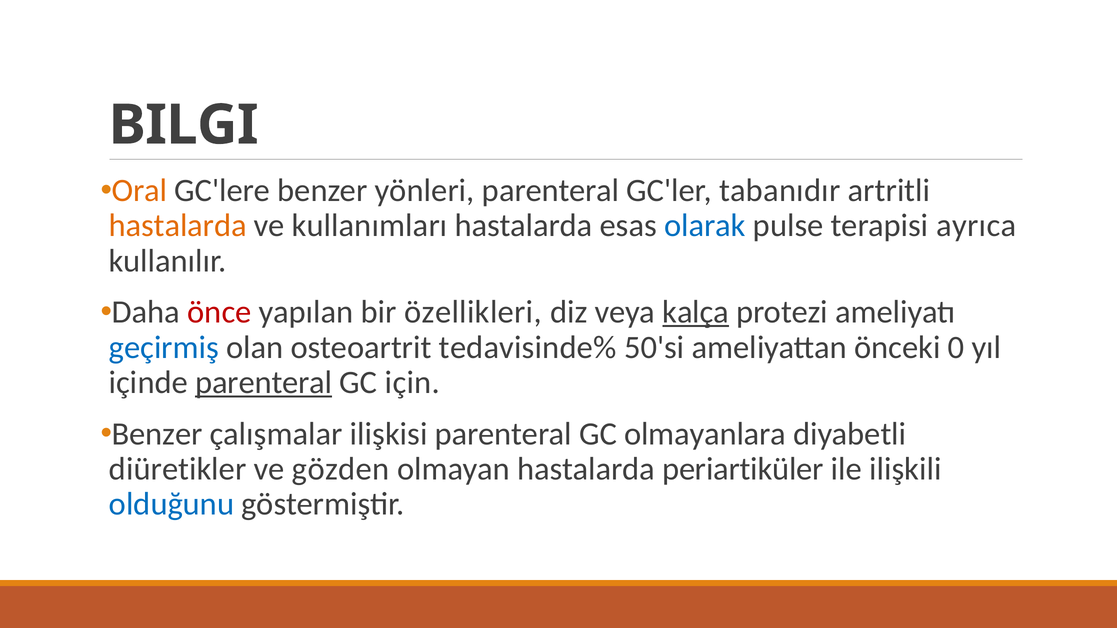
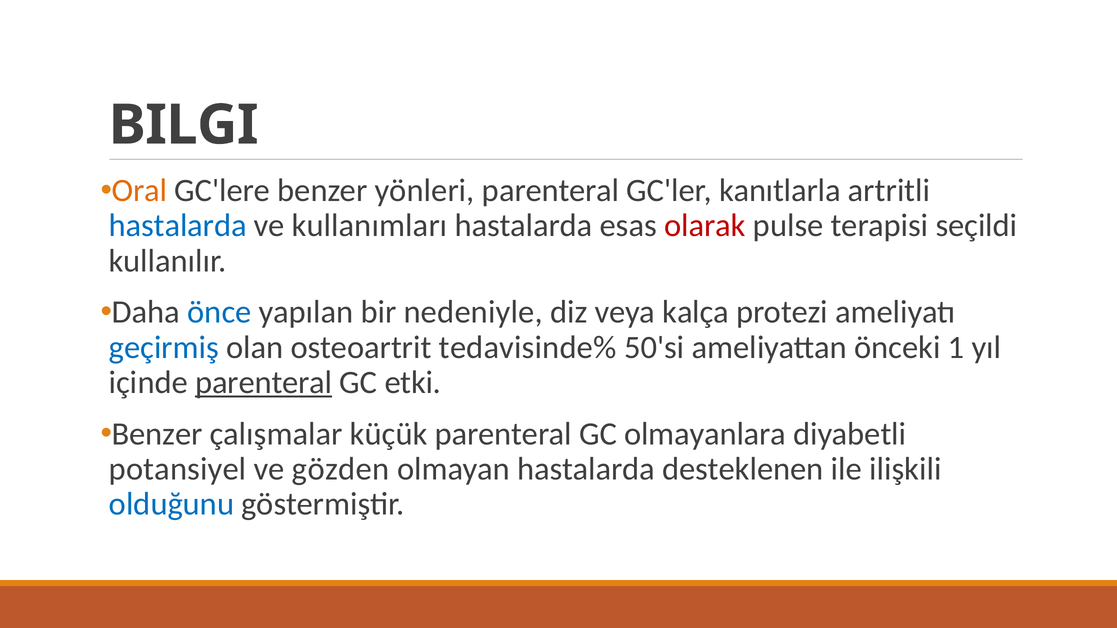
tabanıdır: tabanıdır -> kanıtlarla (780, 191)
hastalarda colour: orange -> blue (178, 226)
olarak colour: blue -> red (705, 226)
ayrıca: ayrıca -> seçildi (976, 226)
önce colour: red -> blue (219, 312)
özellikleri: özellikleri -> nedeniyle (473, 312)
kalça underline: present -> none (696, 312)
0: 0 -> 1 (956, 347)
için: için -> etki (413, 383)
ilişkisi: ilişkisi -> küçük (389, 434)
diüretikler: diüretikler -> potansiyel (178, 469)
periartiküler: periartiküler -> desteklenen (743, 469)
